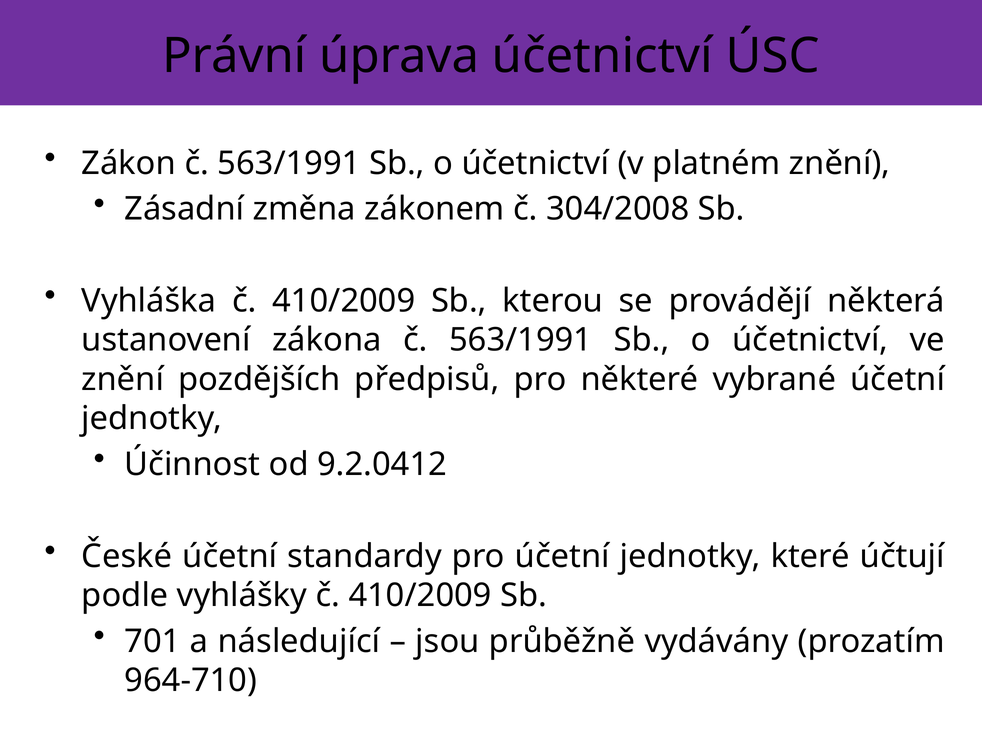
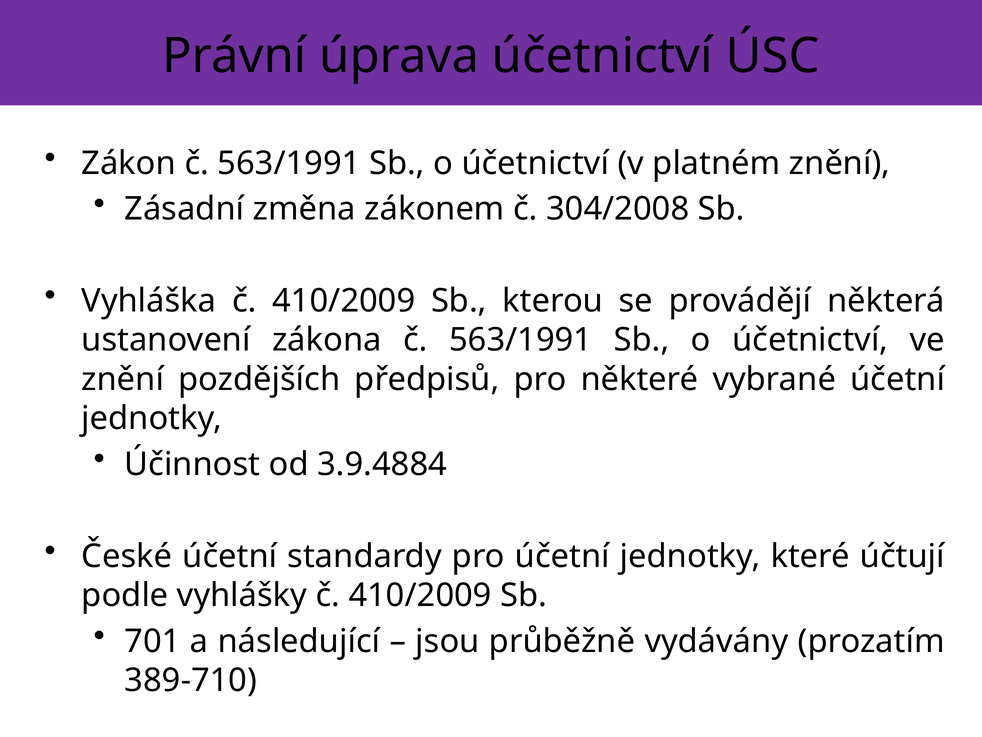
9.2.0412: 9.2.0412 -> 3.9.4884 (382, 464)
964-710: 964-710 -> 389-710 (191, 680)
